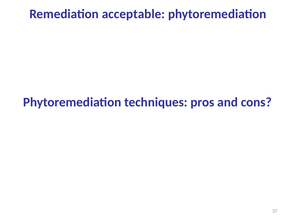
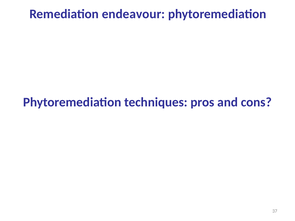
acceptable: acceptable -> endeavour (133, 14)
